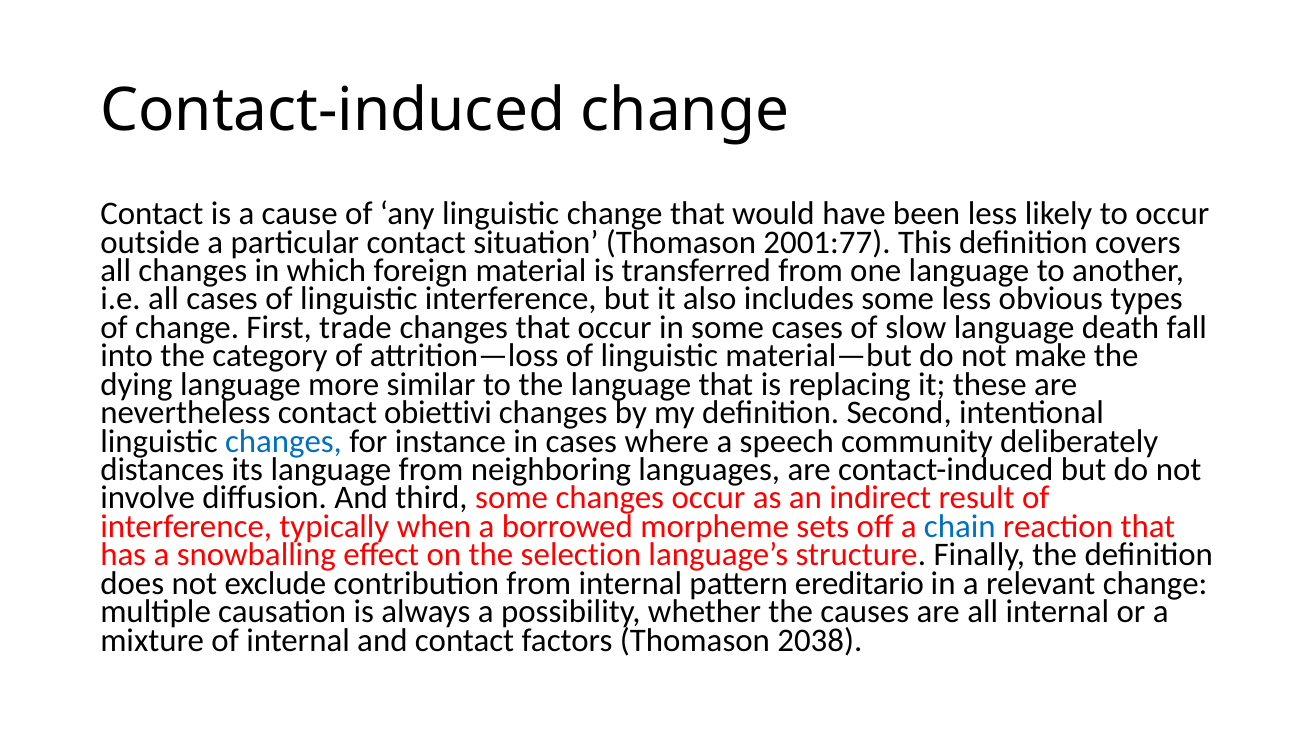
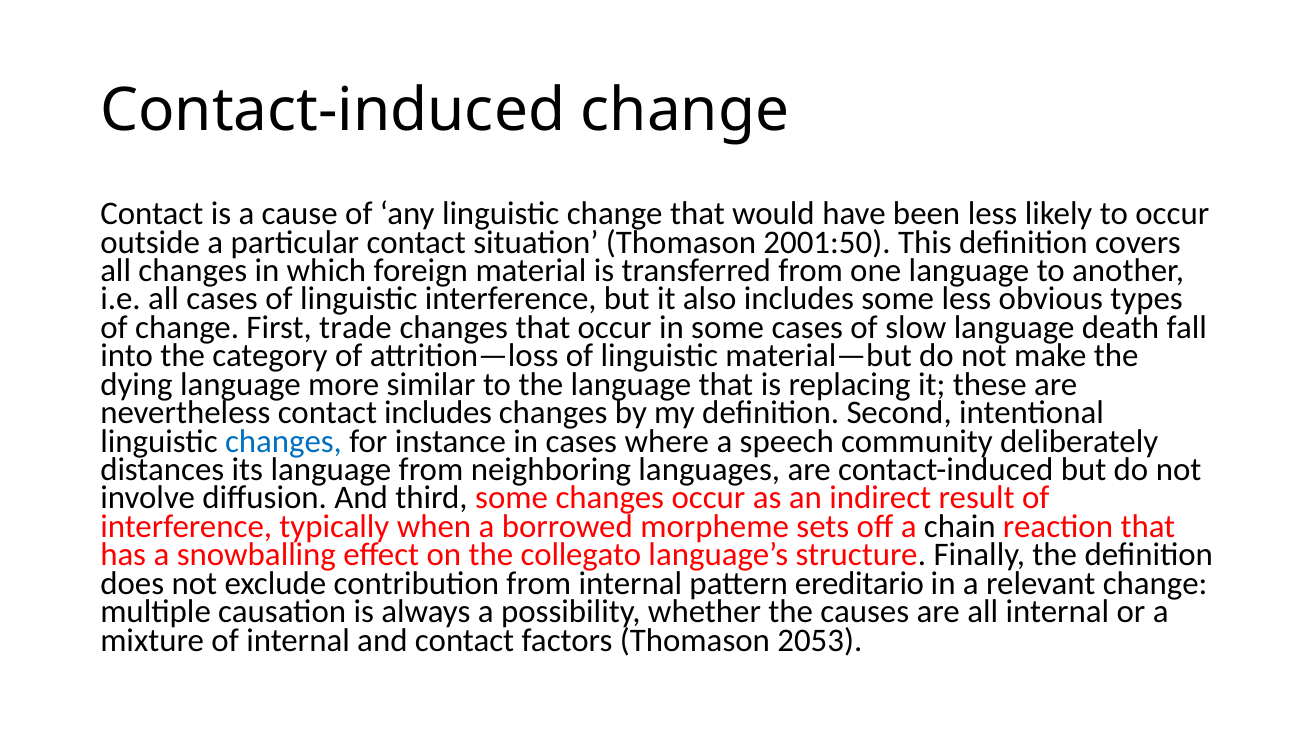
2001:77: 2001:77 -> 2001:50 (827, 242)
contact obiettivi: obiettivi -> includes (438, 413)
chain colour: blue -> black (960, 527)
selection: selection -> collegato (581, 555)
2038: 2038 -> 2053 (820, 641)
